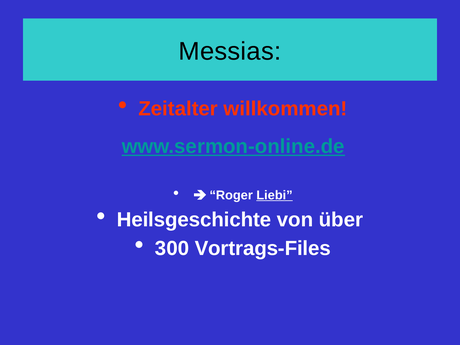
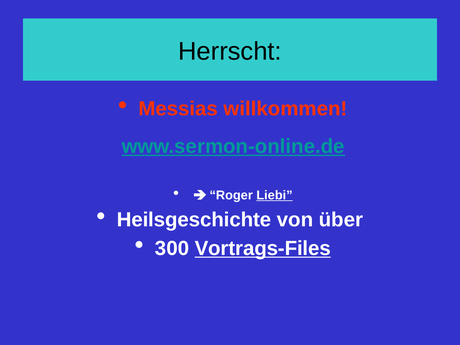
Messias: Messias -> Herrscht (230, 51)
Zeitalter: Zeitalter -> Messias (178, 109)
Vortrags-Files underline: none -> present (263, 248)
